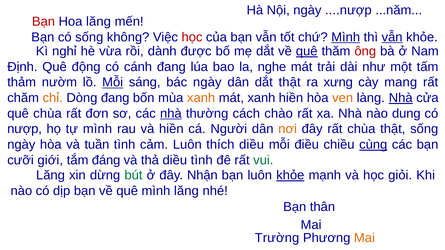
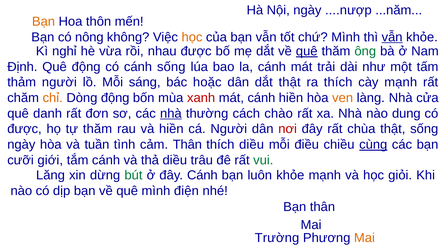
Bạn colour: red -> orange (43, 22)
Hoa lăng: lăng -> thôn (99, 22)
có sống: sống -> nông (89, 37)
học colour: red -> orange (192, 37)
Mình underline: present -> none (346, 37)
dành: dành -> nhau (162, 51)
ông colour: red -> green (365, 51)
cánh đang: đang -> sống (171, 67)
la nghe: nghe -> cánh (272, 67)
thảm nườm: nườm -> người (59, 82)
Mỗi underline: present -> none (113, 82)
bác ngày: ngày -> hoặc (207, 82)
ra xưng: xưng -> thích (338, 82)
cày mang: mang -> mạnh (401, 82)
Dòng đang: đang -> động (115, 98)
xanh colour: orange -> red (201, 98)
mát xanh: xanh -> cánh (261, 98)
Nhà underline: present -> none (401, 98)
quê chùa: chùa -> danh (48, 114)
nượp: nượp -> được (24, 129)
tự mình: mình -> thăm (98, 129)
nơi colour: orange -> red (288, 129)
cảm Luôn: Luôn -> Thân (187, 145)
tắm đáng: đáng -> cánh (106, 160)
diều tình: tình -> trâu (202, 160)
đây Nhận: Nhận -> Cánh (202, 176)
khỏe underline: present -> none (290, 176)
mình lăng: lăng -> điện (186, 191)
